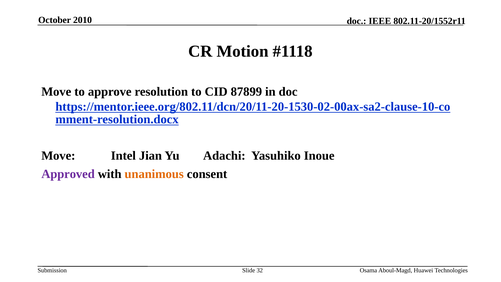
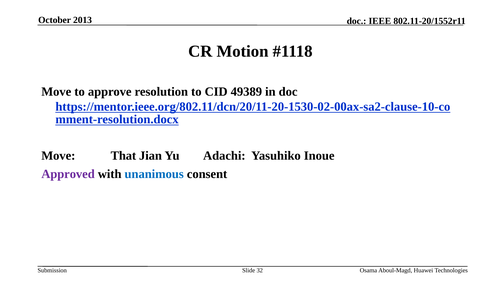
2010: 2010 -> 2013 (83, 20)
87899: 87899 -> 49389 (246, 92)
Intel: Intel -> That (123, 156)
unanimous colour: orange -> blue (154, 174)
